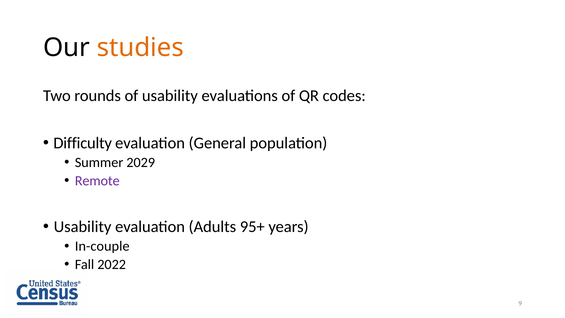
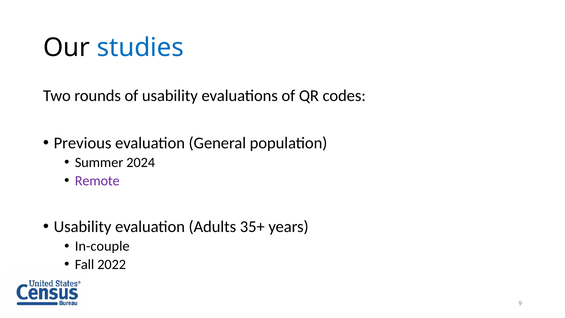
studies colour: orange -> blue (140, 47)
Difficulty: Difficulty -> Previous (83, 143)
2029: 2029 -> 2024 (141, 162)
95+: 95+ -> 35+ (252, 227)
